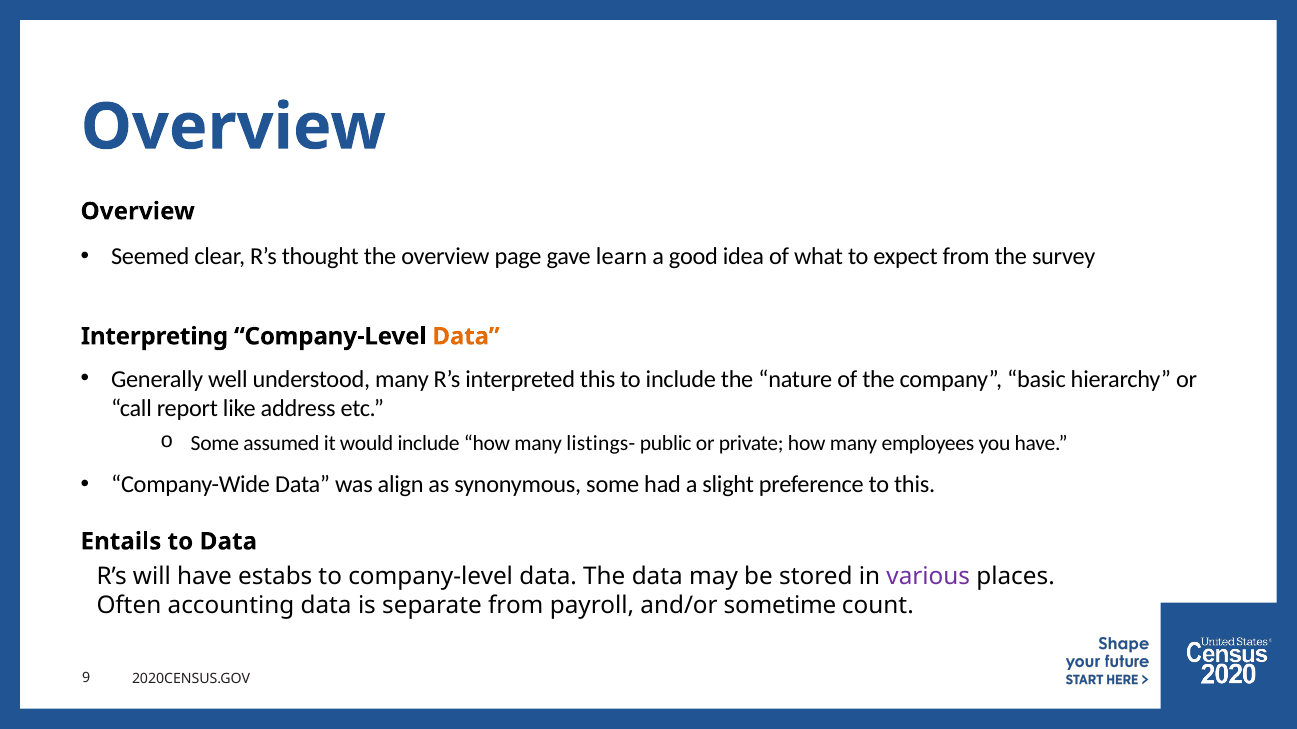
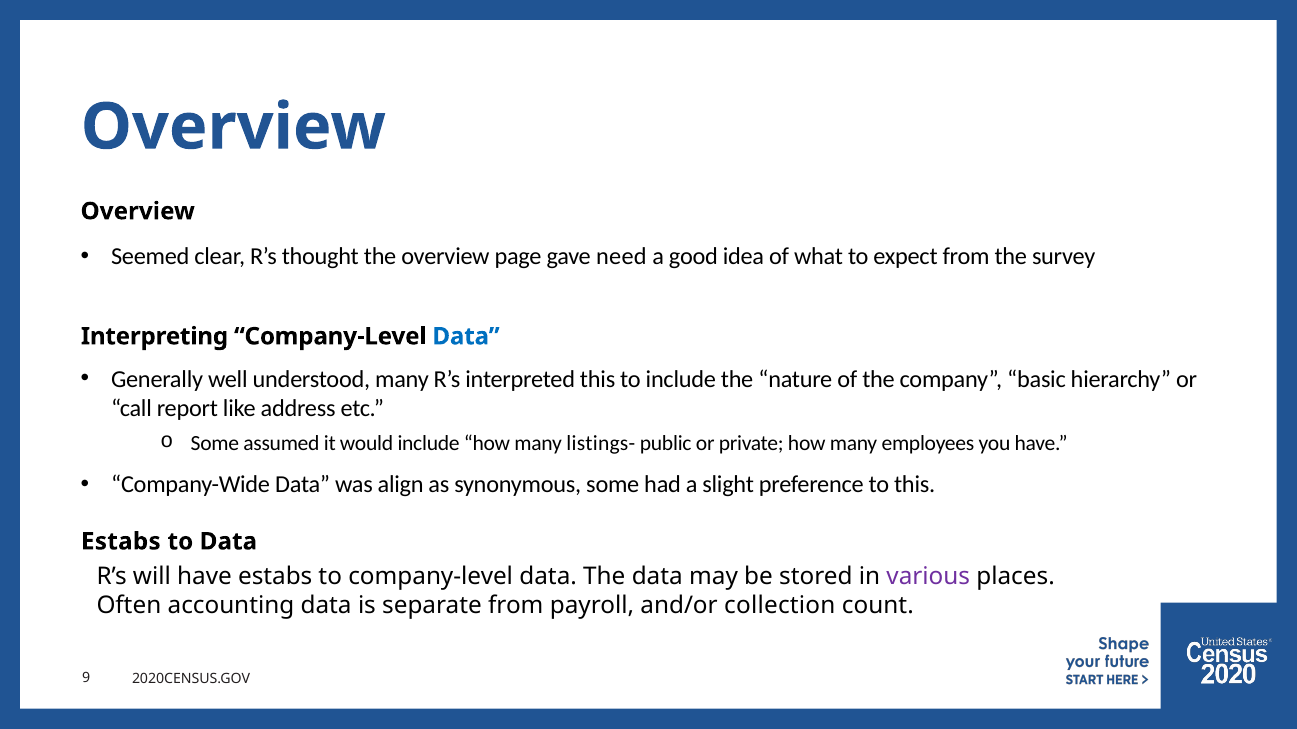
learn: learn -> need (621, 257)
Data colour: orange -> blue (466, 337)
Entails: Entails -> Estabs (121, 542)
sometime: sometime -> collection (780, 606)
